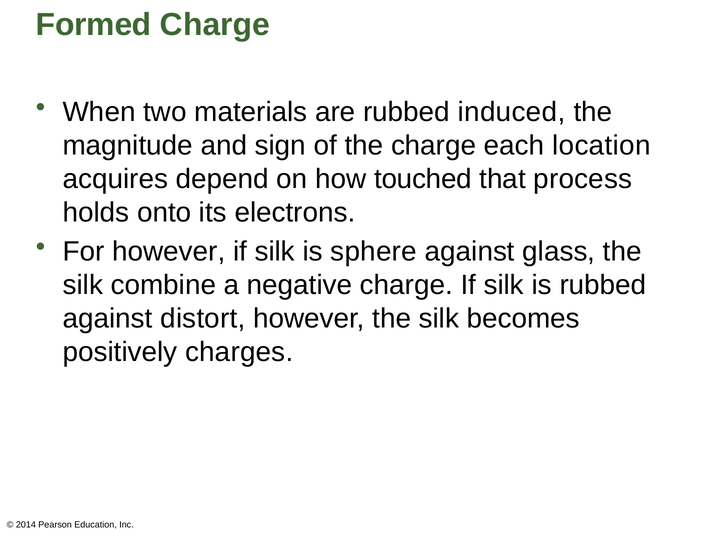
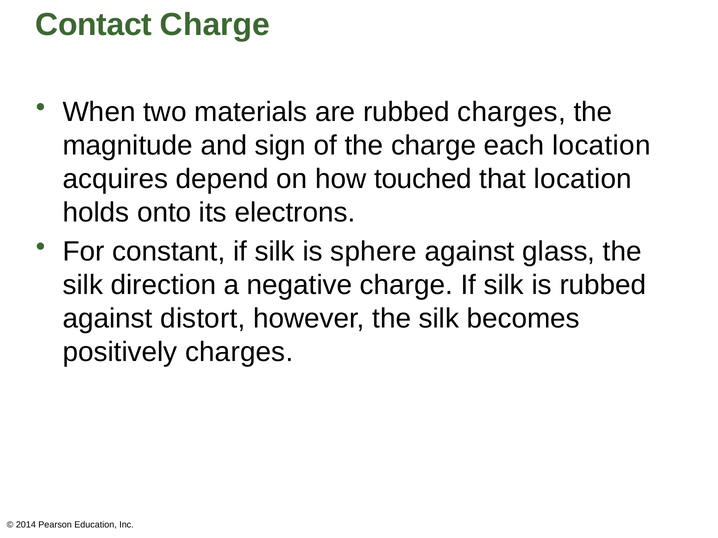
Formed: Formed -> Contact (94, 25)
rubbed induced: induced -> charges (512, 112)
that process: process -> location (583, 179)
For however: however -> constant (169, 252)
combine: combine -> direction (163, 285)
